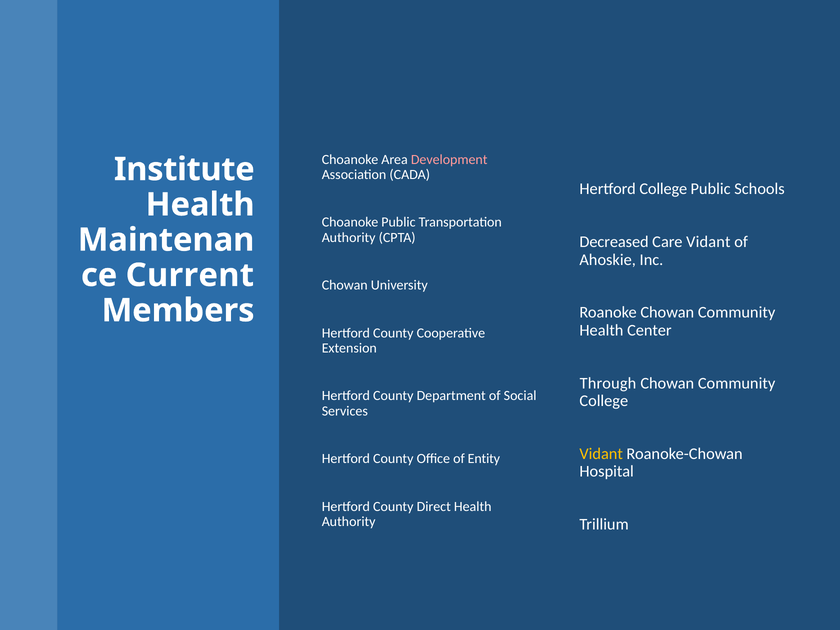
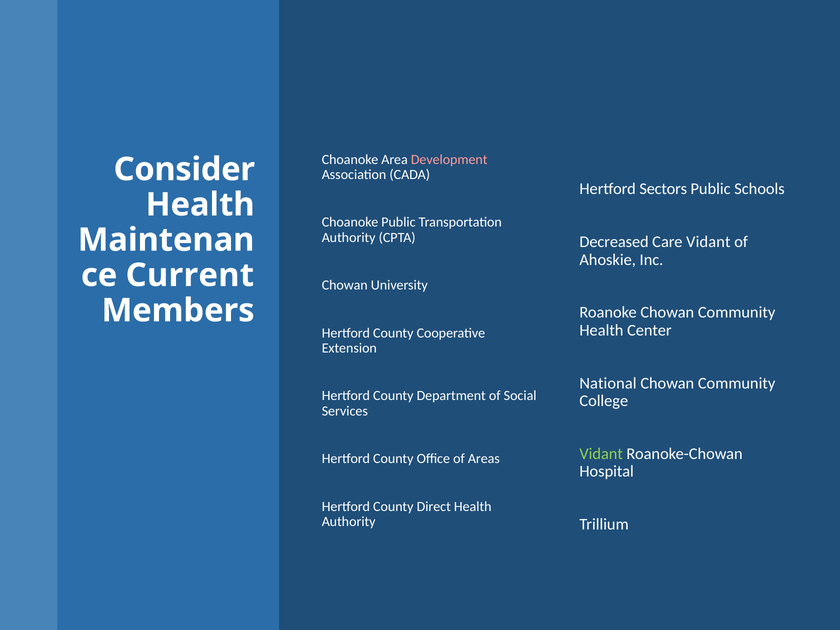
Institute: Institute -> Consider (184, 169)
Hertford College: College -> Sectors (663, 189)
Through: Through -> National (608, 383)
Vidant colour: yellow -> light green (601, 454)
Entity: Entity -> Areas (484, 459)
